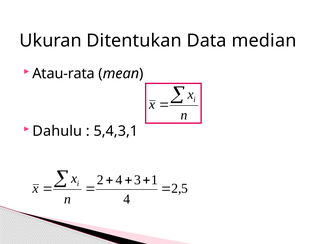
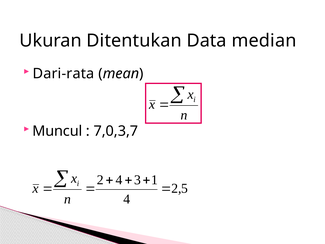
Atau-rata: Atau-rata -> Dari-rata (63, 74)
Dahulu: Dahulu -> Muncul (57, 131)
5,4,3,1: 5,4,3,1 -> 7,0,3,7 (116, 131)
